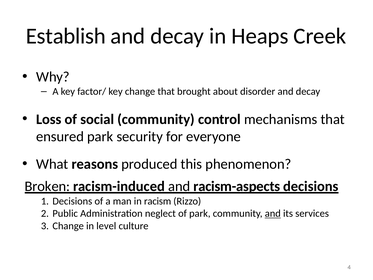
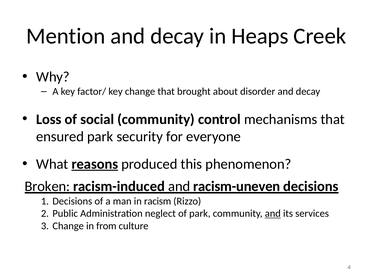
Establish: Establish -> Mention (66, 36)
reasons underline: none -> present (95, 164)
racism-aspects: racism-aspects -> racism-uneven (237, 186)
level: level -> from (106, 226)
